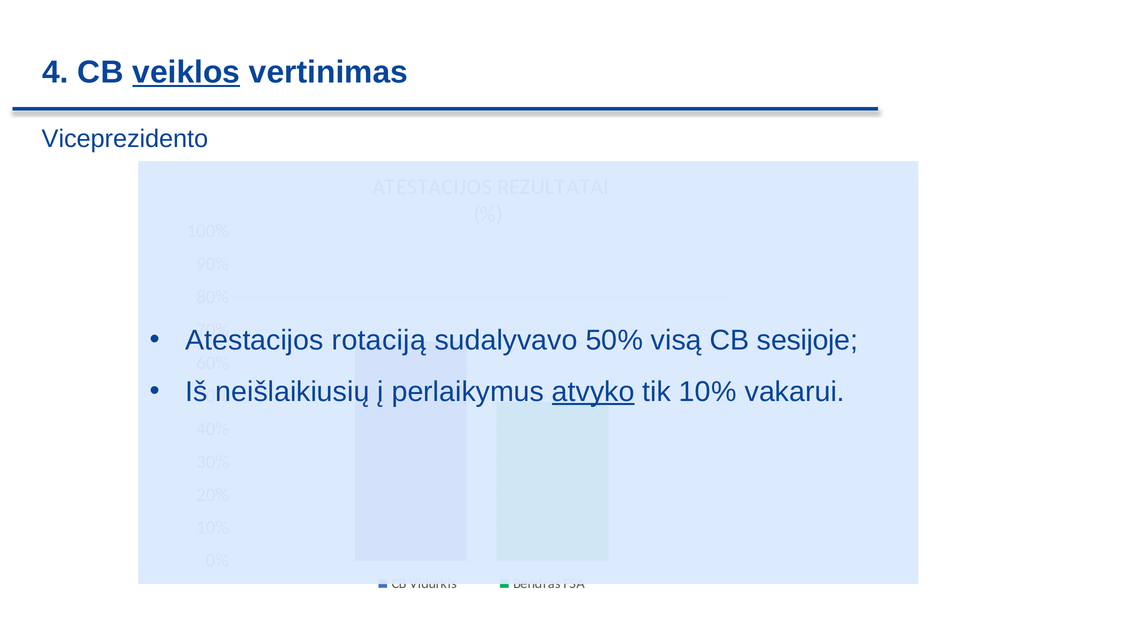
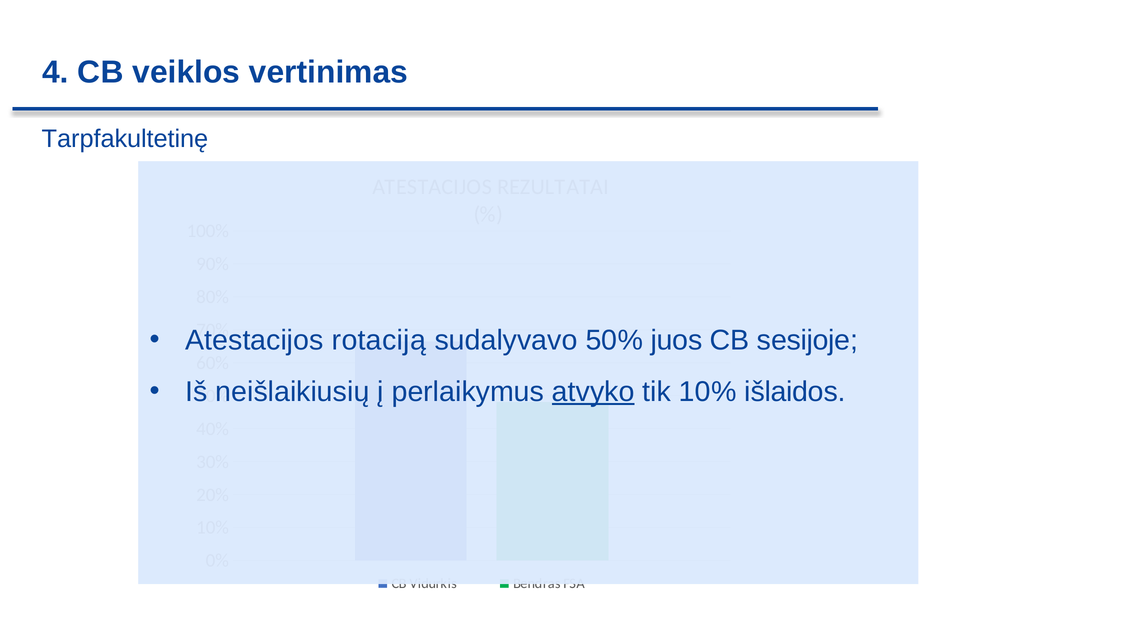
veiklos underline: present -> none (186, 72)
Viceprezidento: Viceprezidento -> Tarpfakultetinę (125, 139)
visą: visą -> juos (677, 341)
vakarui: vakarui -> išlaidos (795, 392)
